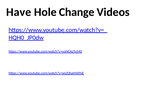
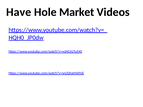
Change: Change -> Market (77, 12)
